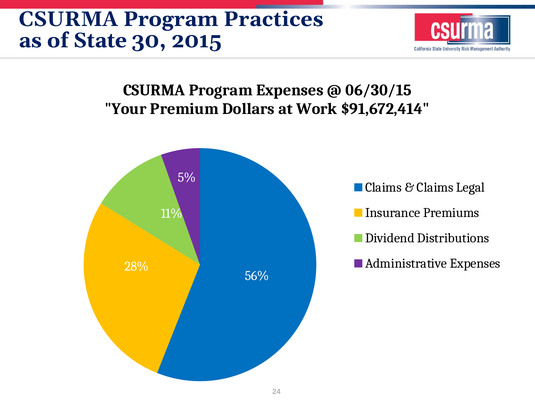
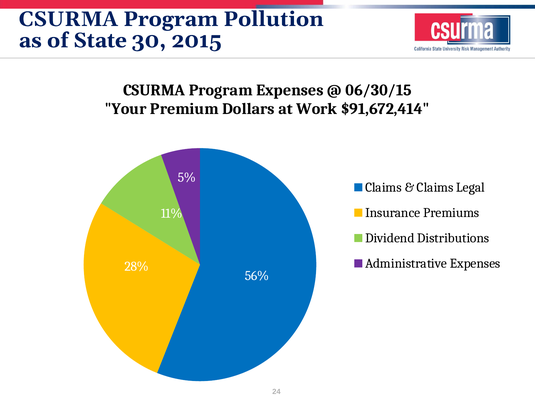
Practices: Practices -> Pollution (274, 19)
